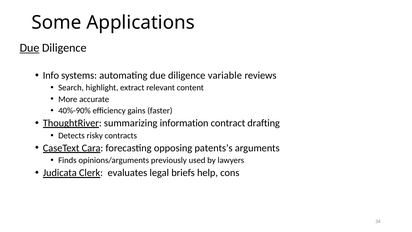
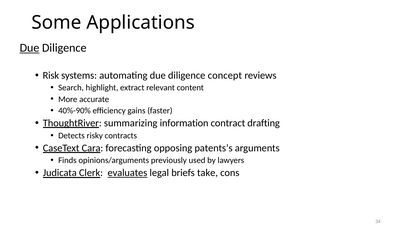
Info: Info -> Risk (51, 75)
variable: variable -> concept (225, 75)
evaluates underline: none -> present (127, 173)
help: help -> take (208, 173)
